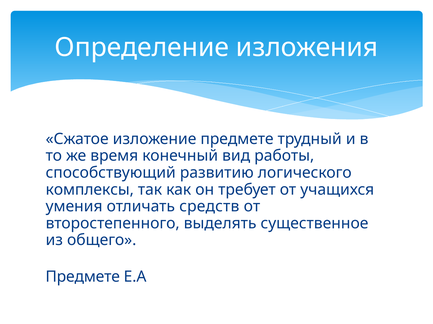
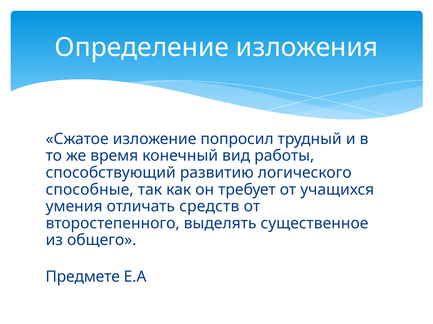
изложение предмете: предмете -> попросил (237, 139)
комплексы: комплексы -> способные (90, 190)
